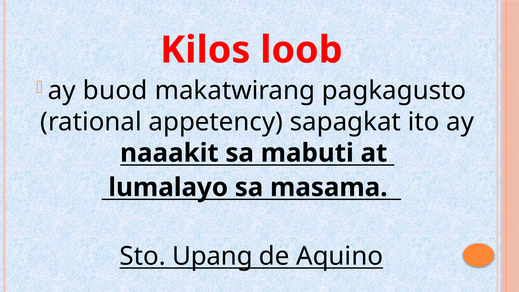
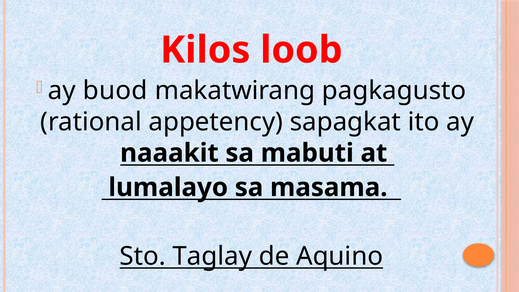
Upang: Upang -> Taglay (212, 256)
